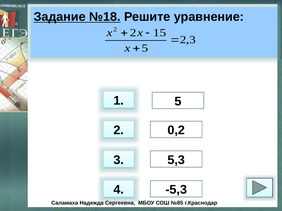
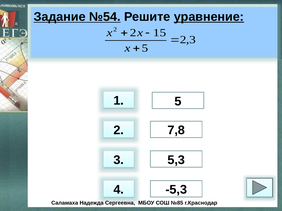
№18: №18 -> №54 (105, 17)
уравнение underline: none -> present (209, 17)
0,2: 0,2 -> 7,8 (176, 131)
